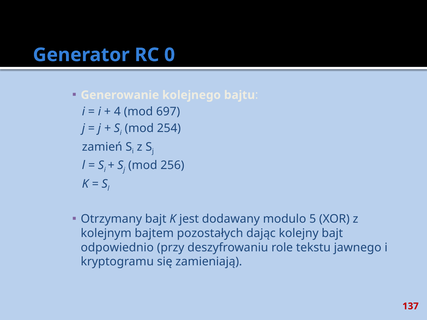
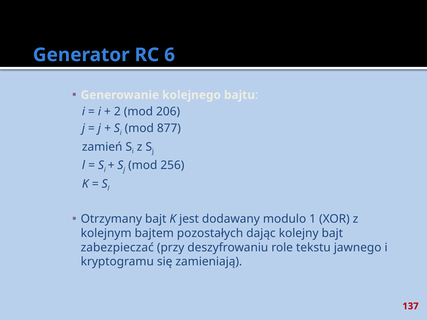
0: 0 -> 6 (170, 55)
4: 4 -> 2 (117, 112)
697: 697 -> 206 (168, 112)
254: 254 -> 877 (169, 128)
5: 5 -> 1 (313, 219)
odpowiednio: odpowiednio -> zabezpieczać (117, 248)
